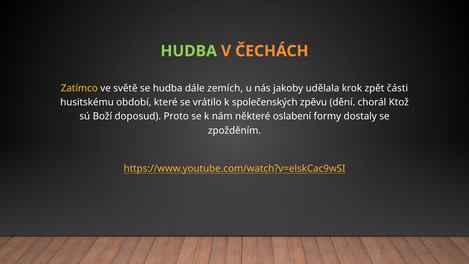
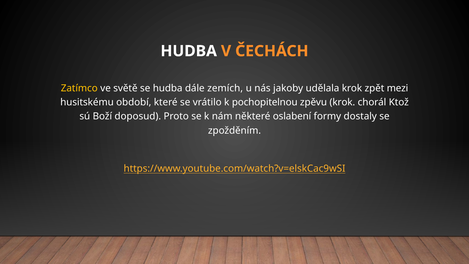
HUDBA colour: light green -> white (189, 51)
části: části -> mezi (398, 88)
společenských: společenských -> pochopitelnou (265, 102)
zpěvu dění: dění -> krok (342, 102)
